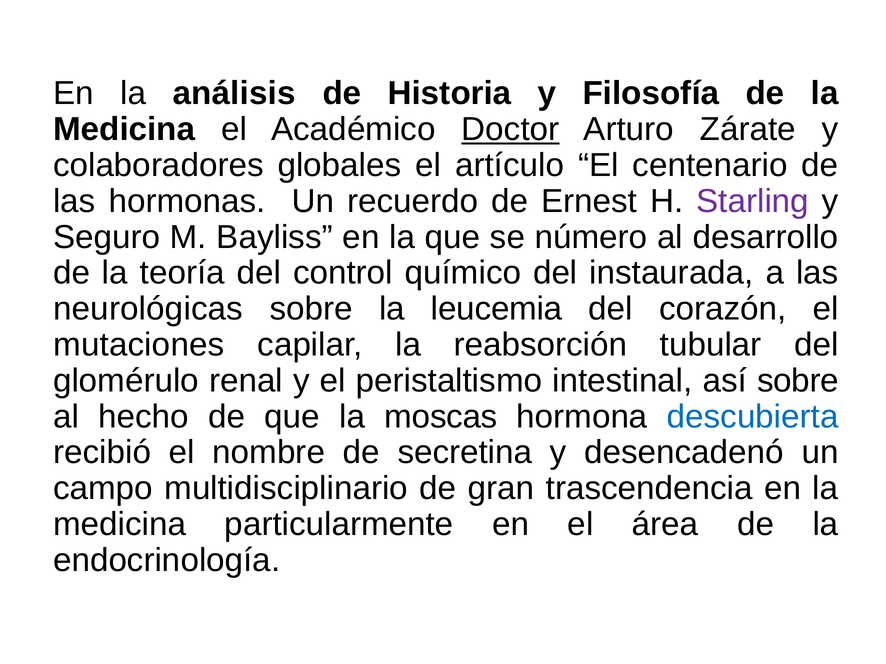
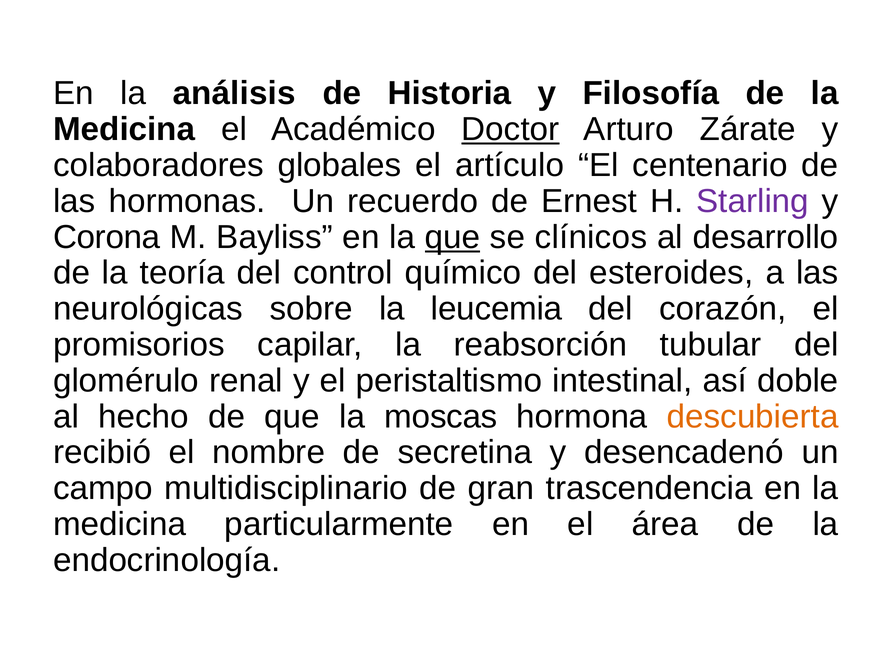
Seguro: Seguro -> Corona (107, 237)
que underline: none -> present (452, 237)
número: número -> clínicos (591, 237)
instaurada: instaurada -> esteroides (671, 273)
mutaciones: mutaciones -> promisorios (139, 345)
así sobre: sobre -> doble (798, 381)
descubierta colour: blue -> orange (753, 417)
